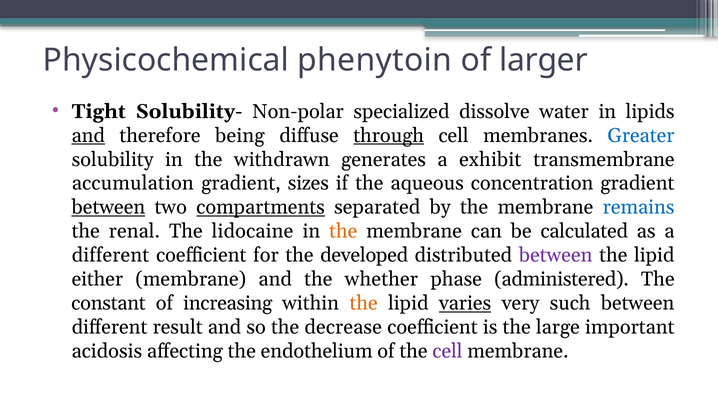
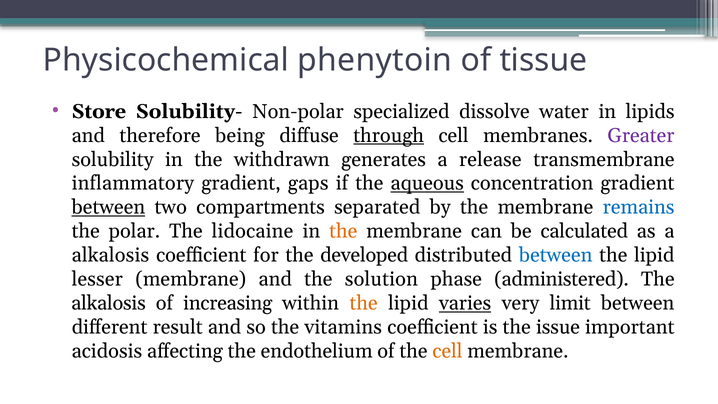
larger: larger -> tissue (543, 60)
Tight: Tight -> Store (99, 111)
and underline: present -> none (88, 135)
Greater colour: blue -> purple (641, 135)
exhibit: exhibit -> release (490, 159)
accumulation: accumulation -> inflammatory (133, 183)
sizes: sizes -> gaps (308, 183)
aqueous underline: none -> present (427, 183)
compartments underline: present -> none (261, 207)
renal: renal -> polar (134, 231)
different: different -> alkalosis (110, 255)
between colour: purple -> blue (556, 255)
either: either -> lesser (97, 279)
whether: whether -> solution (381, 279)
constant: constant -> alkalosis (109, 303)
such: such -> limit (570, 303)
decrease: decrease -> vitamins (343, 327)
large: large -> issue (558, 327)
cell colour: purple -> orange (448, 351)
